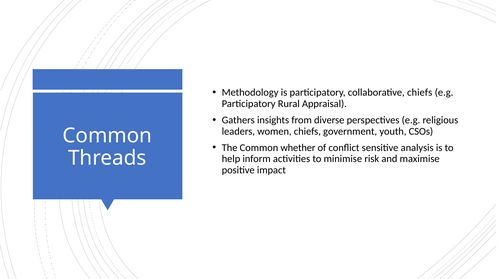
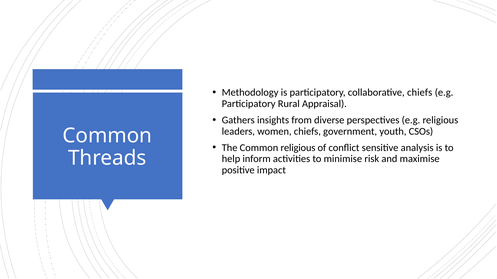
Common whether: whether -> religious (298, 148)
